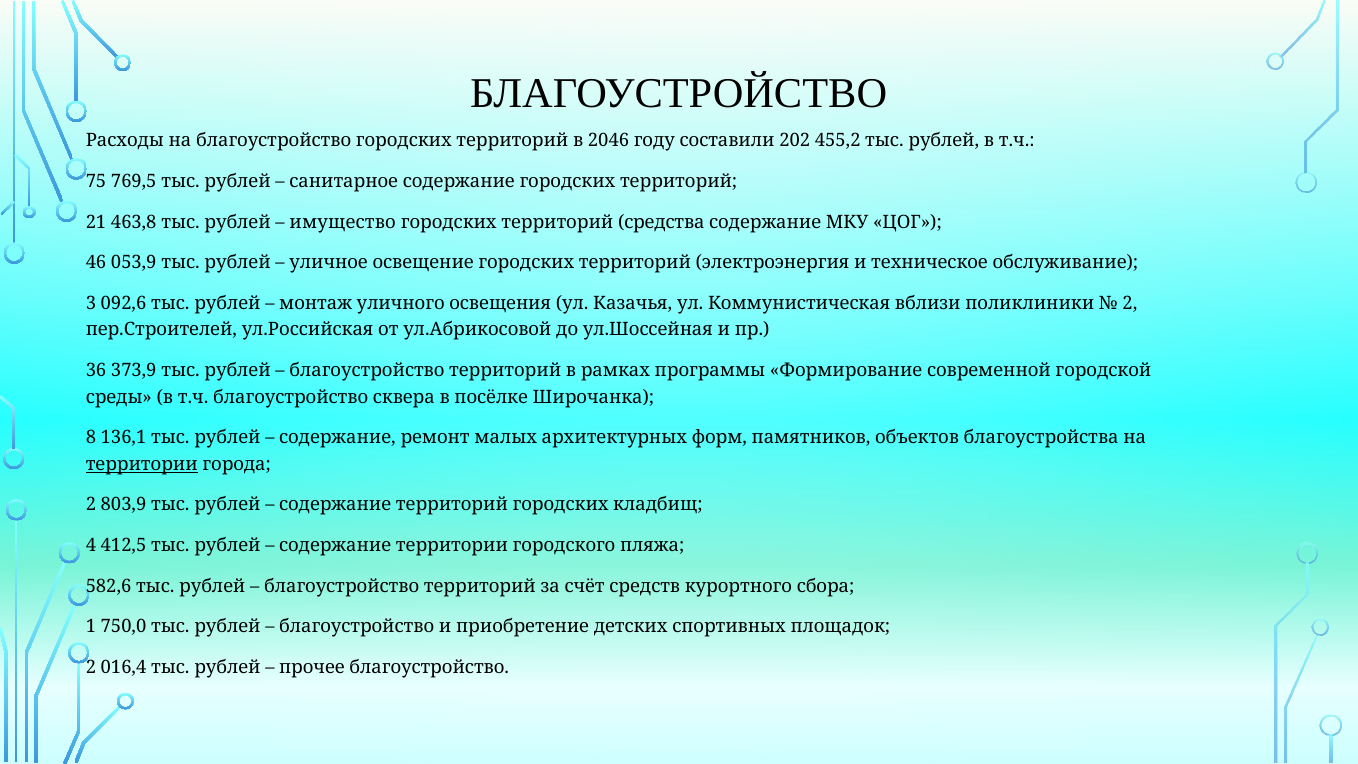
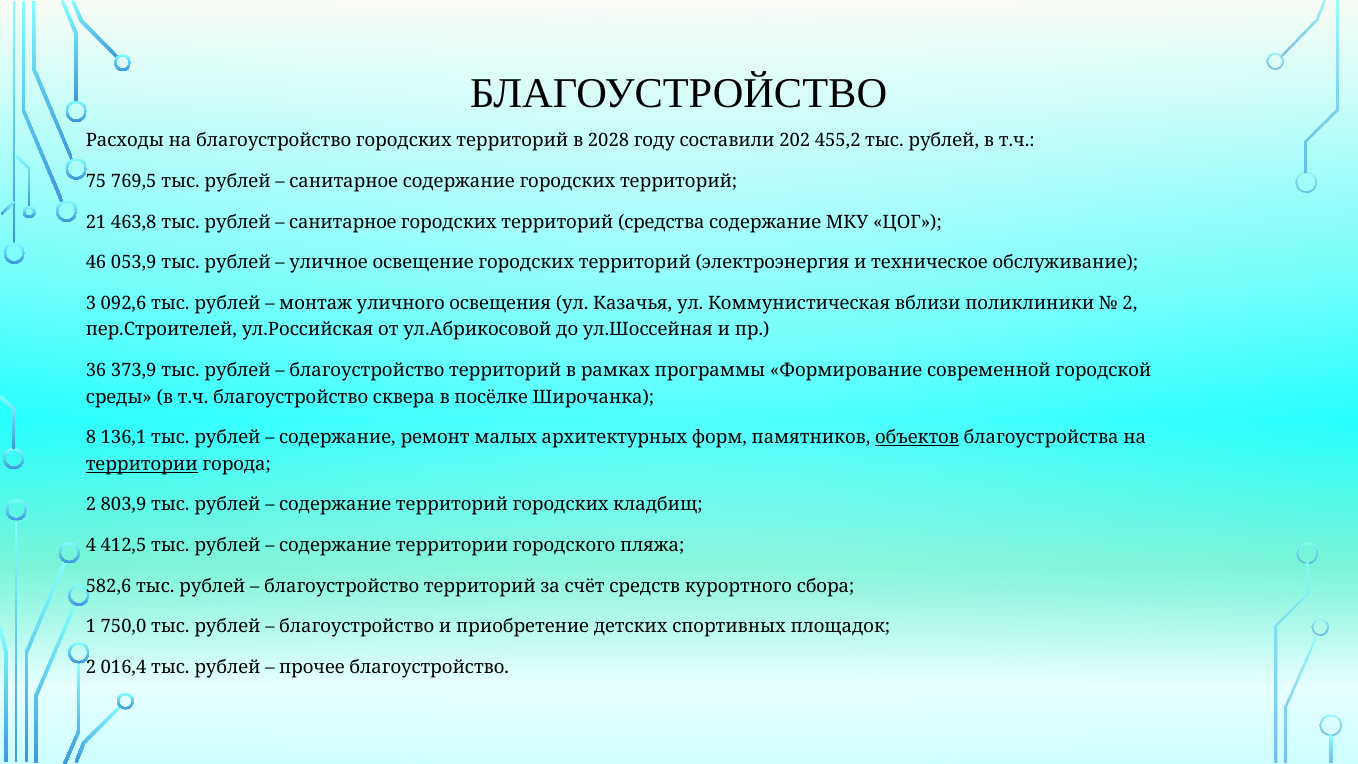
2046: 2046 -> 2028 (609, 141)
имущество: имущество -> санитарное (343, 222)
объектов underline: none -> present (917, 438)
